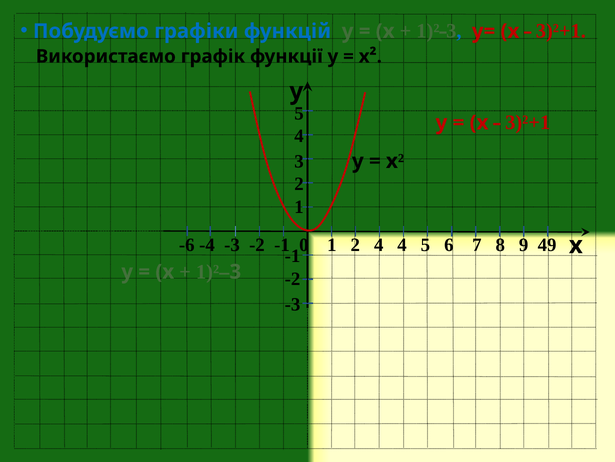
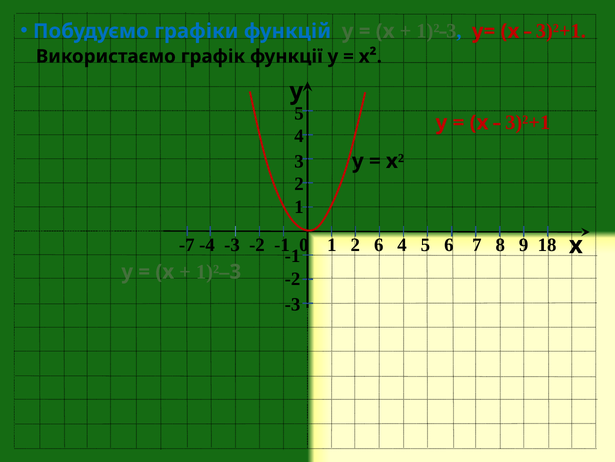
-6: -6 -> -7 (187, 245)
2 4: 4 -> 6 (379, 245)
49: 49 -> 18 (547, 245)
